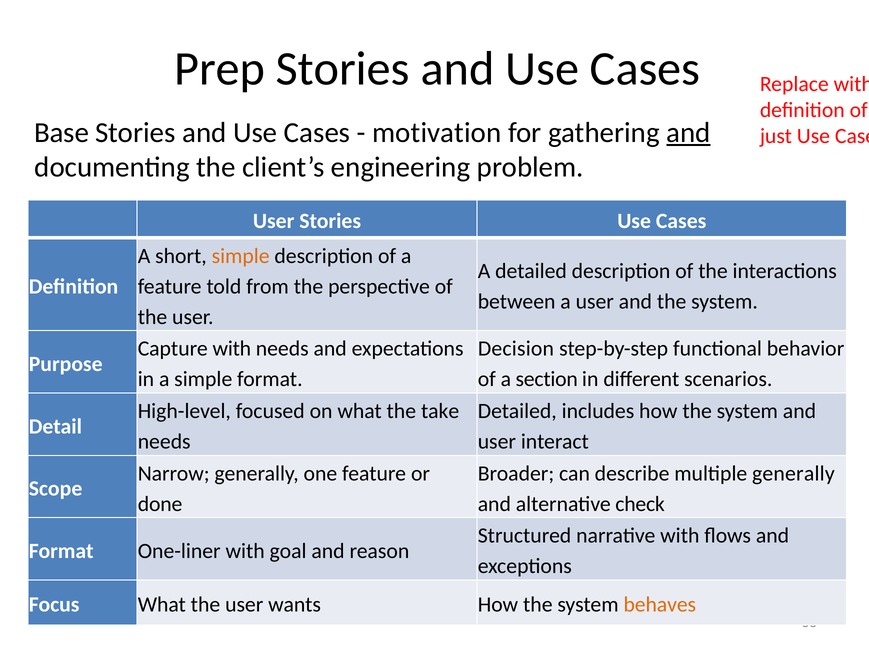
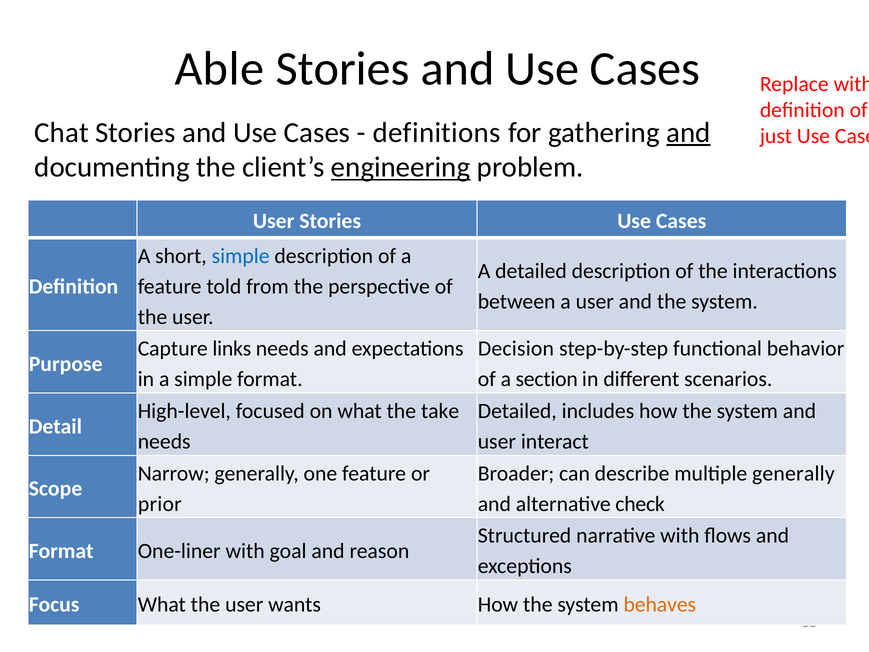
Prep: Prep -> Able (219, 69)
Base: Base -> Chat (62, 132)
motivation: motivation -> definitions (437, 132)
engineering underline: none -> present (401, 167)
simple colour: orange -> blue (241, 256)
Capture with: with -> links (232, 349)
done: done -> prior (160, 504)
